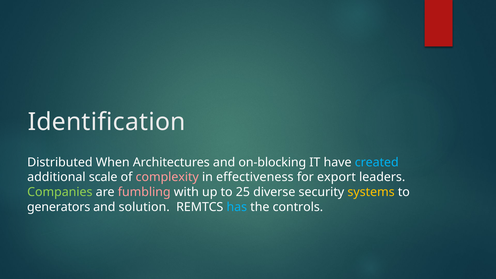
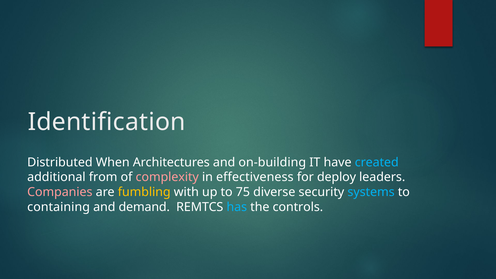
on-blocking: on-blocking -> on-building (272, 162)
scale: scale -> from (103, 177)
export: export -> deploy (337, 177)
Companies colour: light green -> pink (60, 192)
fumbling colour: pink -> yellow (144, 192)
25: 25 -> 75 (243, 192)
systems colour: yellow -> light blue (371, 192)
generators: generators -> containing (59, 207)
solution: solution -> demand (144, 207)
